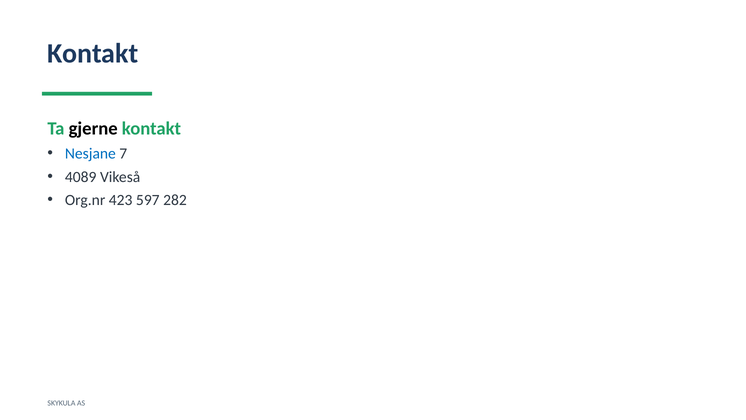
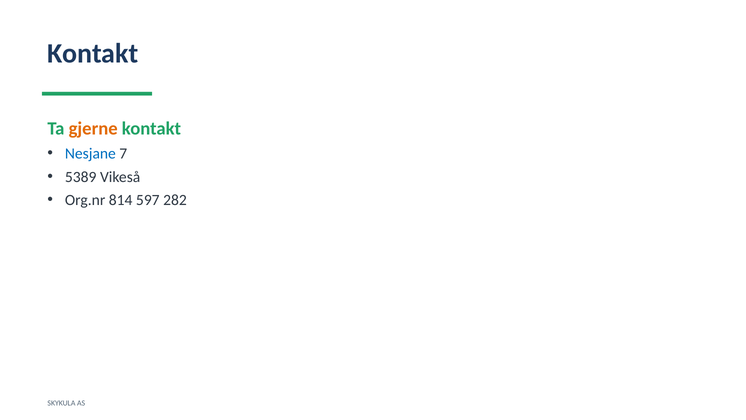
gjerne colour: black -> orange (93, 128)
4089: 4089 -> 5389 (81, 177)
423: 423 -> 814 (121, 200)
